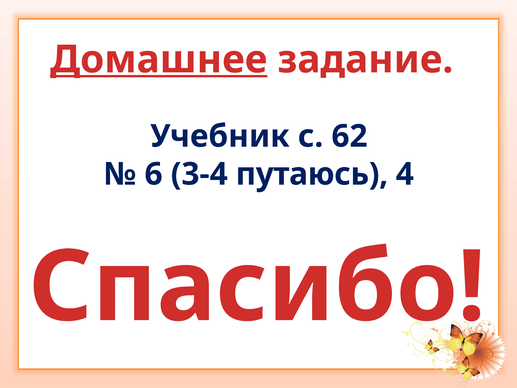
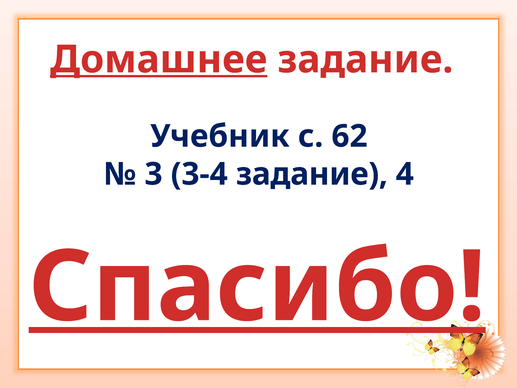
6: 6 -> 3 (154, 174)
3-4 путаюсь: путаюсь -> задание (312, 174)
Спасибо underline: none -> present (257, 287)
